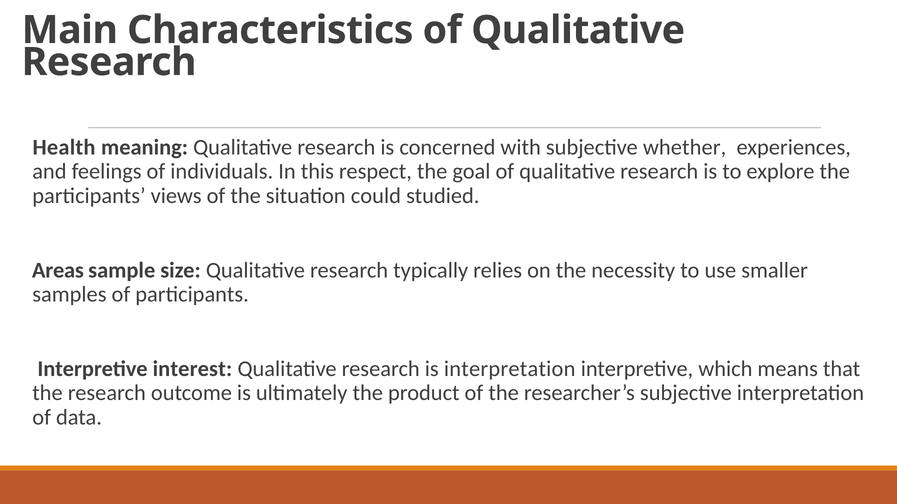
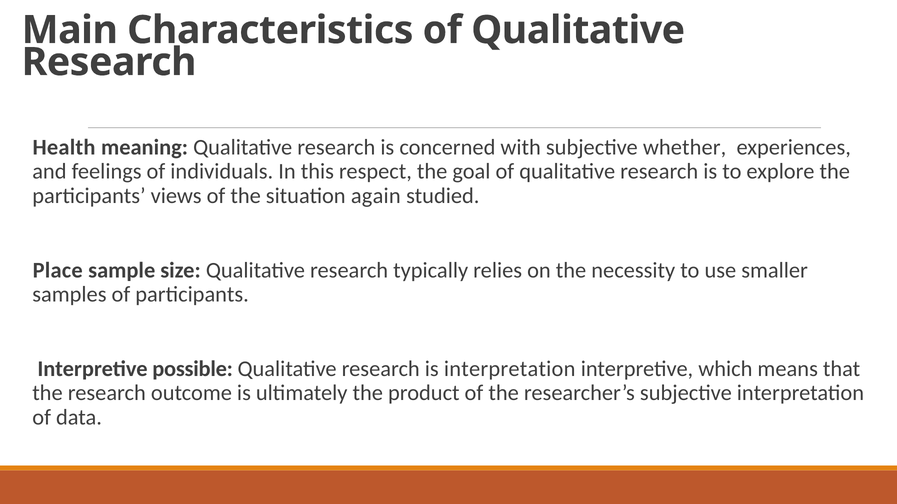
could: could -> again (376, 196)
Areas: Areas -> Place (58, 271)
interest: interest -> possible (193, 369)
